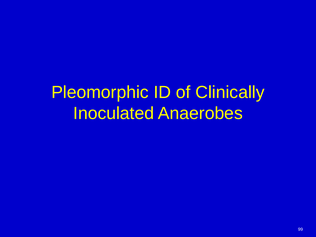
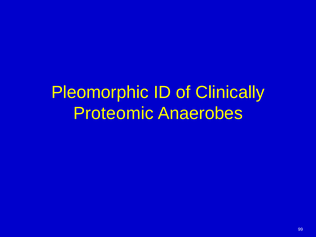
Inoculated: Inoculated -> Proteomic (114, 113)
